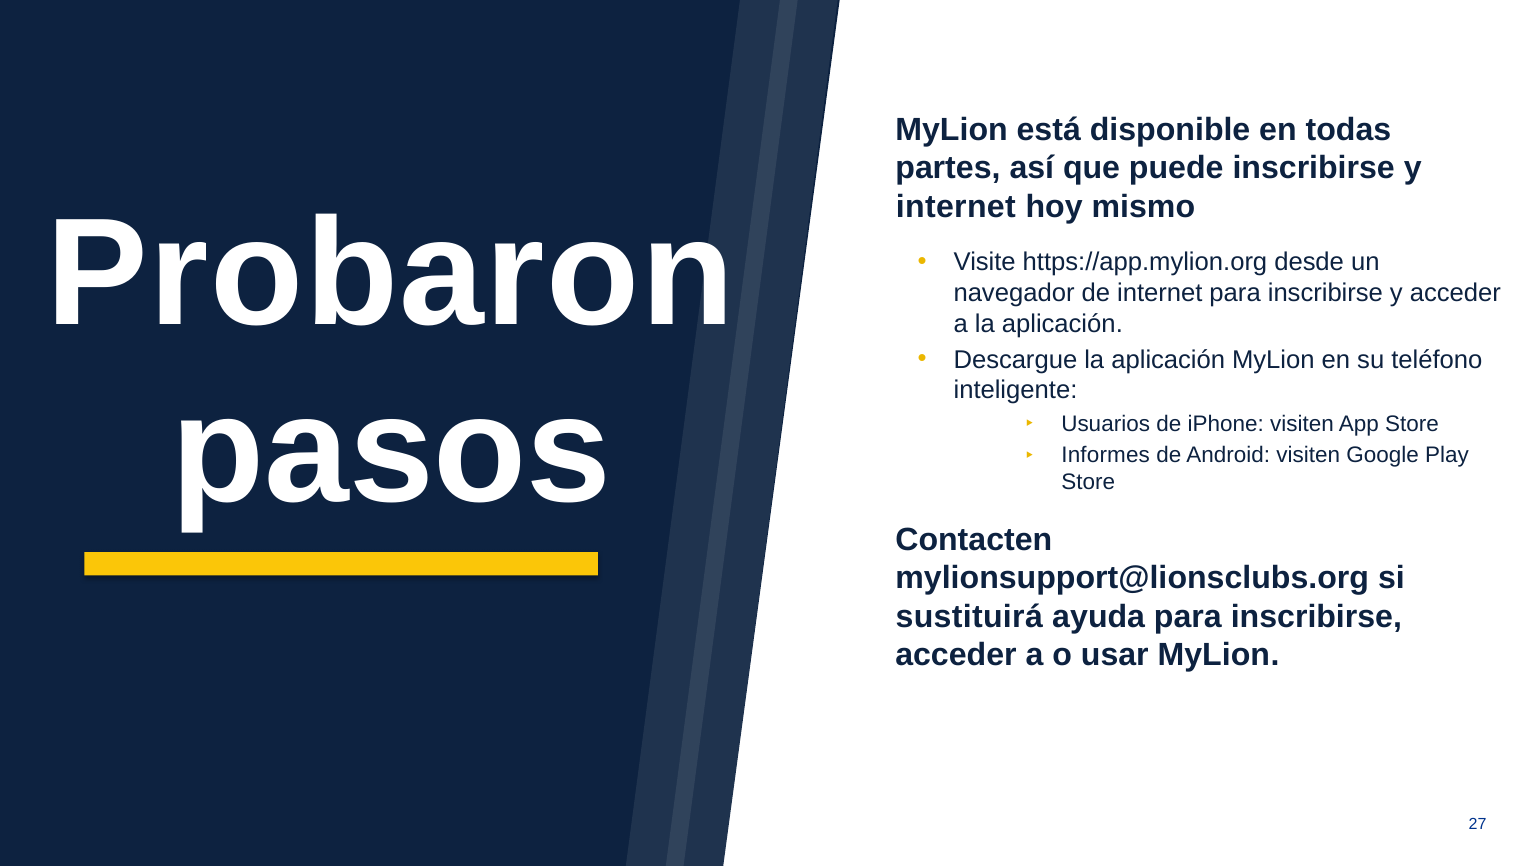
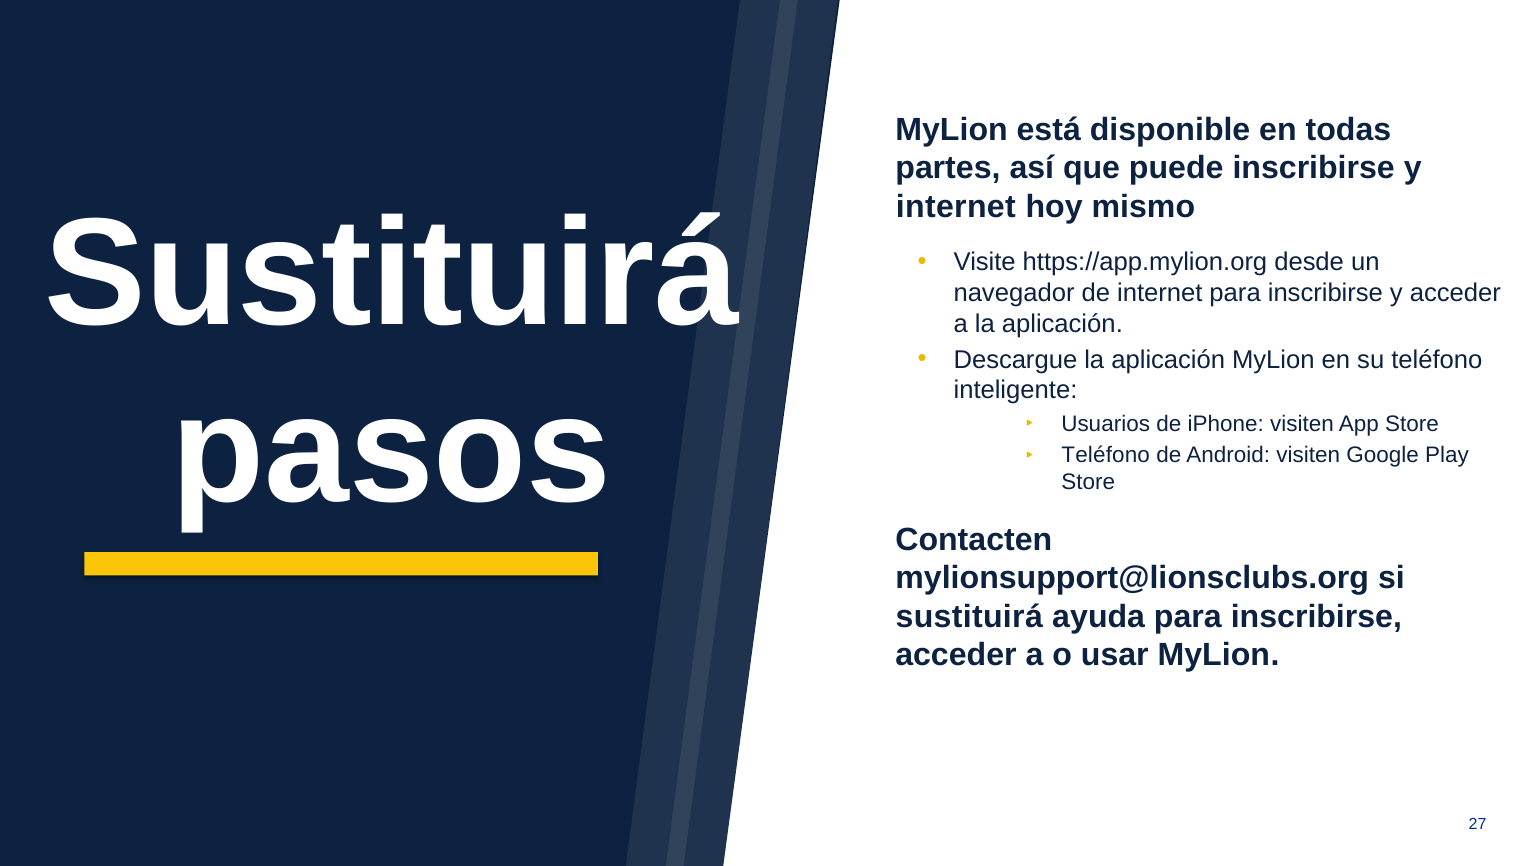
Probaron: Probaron -> Sustituirá (392, 275)
Informes: Informes -> Teléfono (1106, 455)
